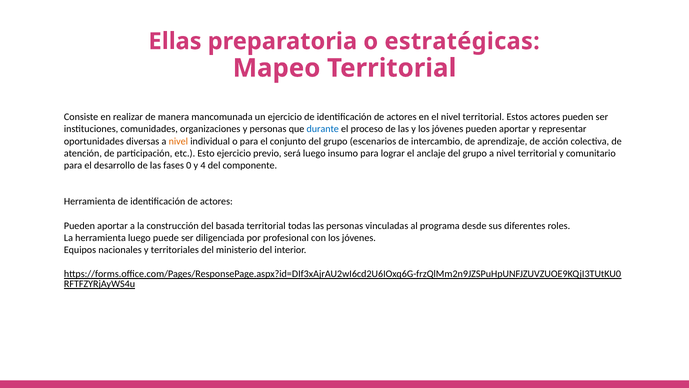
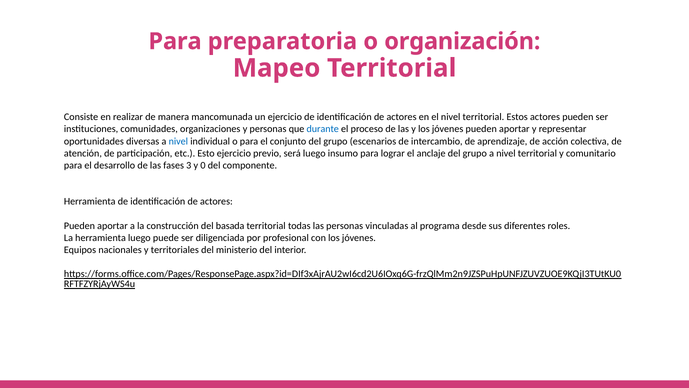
Ellas: Ellas -> Para (175, 41)
estratégicas: estratégicas -> organización (462, 41)
nivel colour: orange -> blue (178, 141)
0: 0 -> 3 (189, 165)
4: 4 -> 0 (203, 165)
